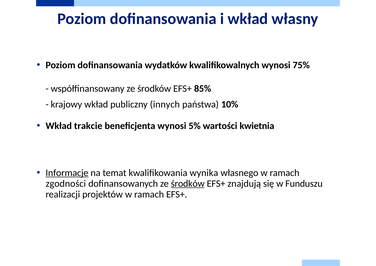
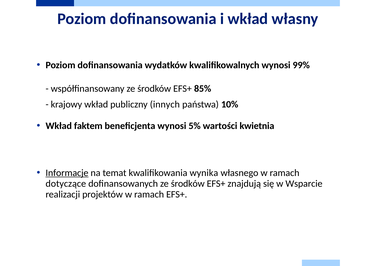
75%: 75% -> 99% (301, 65)
trakcie: trakcie -> faktem (88, 126)
zgodności: zgodności -> dotyczące (66, 183)
środków underline: present -> none (188, 183)
Funduszu: Funduszu -> Wsparcie (304, 183)
